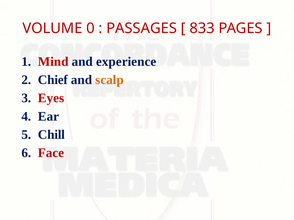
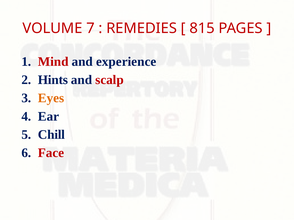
0: 0 -> 7 (90, 28)
PASSAGES: PASSAGES -> REMEDIES (142, 28)
833: 833 -> 815 (202, 28)
Chief: Chief -> Hints (53, 80)
scalp colour: orange -> red (110, 80)
Eyes colour: red -> orange (51, 98)
